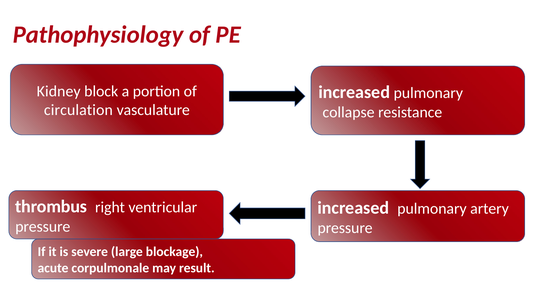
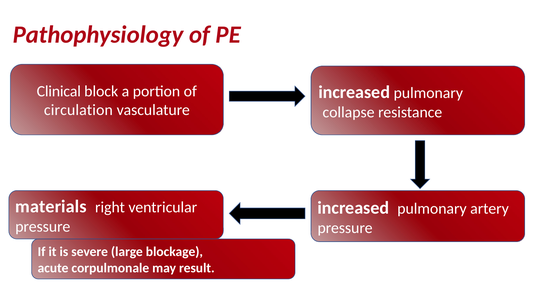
Kidney: Kidney -> Clinical (59, 91)
thrombus: thrombus -> materials (51, 206)
